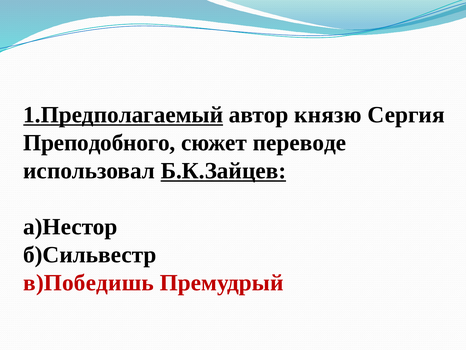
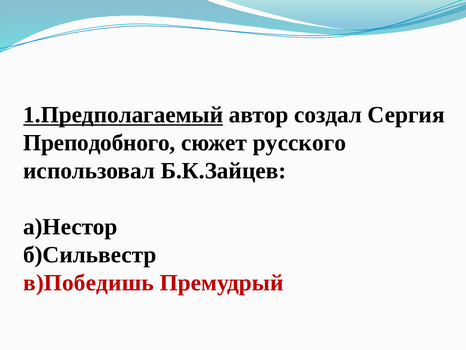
князю: князю -> создал (328, 115)
переводе: переводе -> русского (300, 143)
Б.К.Зайцев underline: present -> none (223, 171)
